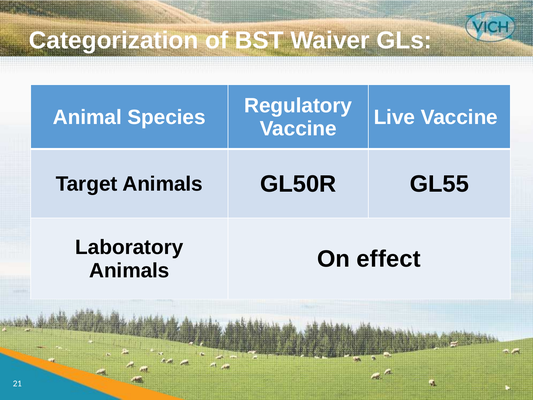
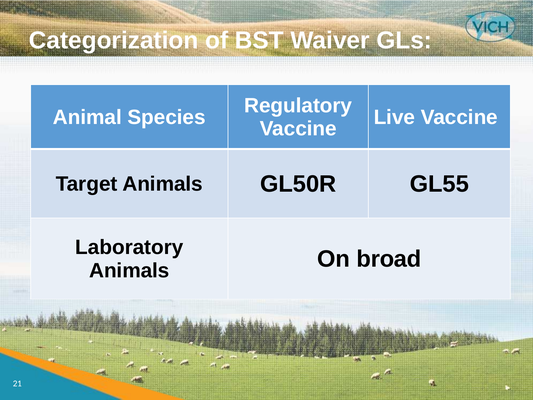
effect: effect -> broad (389, 259)
